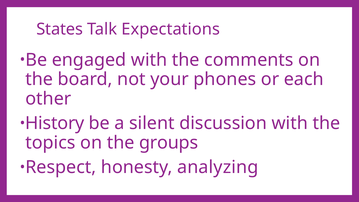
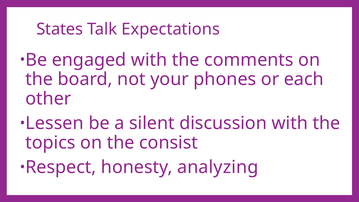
History: History -> Lessen (55, 123)
groups: groups -> consist (169, 143)
